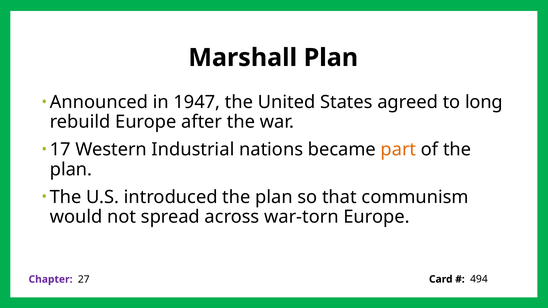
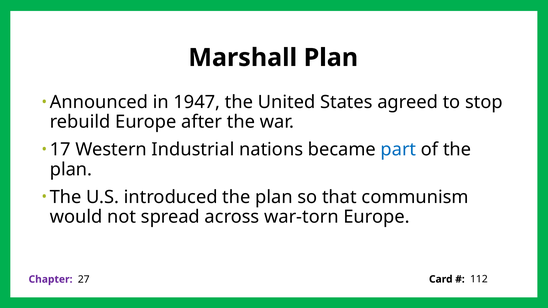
long: long -> stop (484, 102)
part colour: orange -> blue (398, 150)
494: 494 -> 112 (479, 279)
